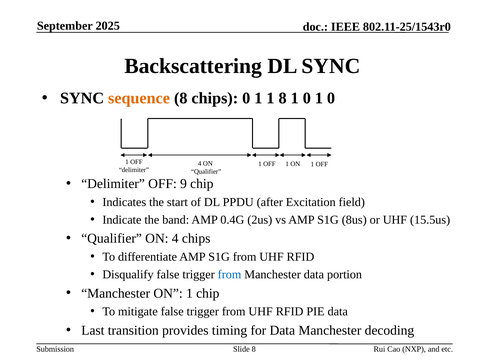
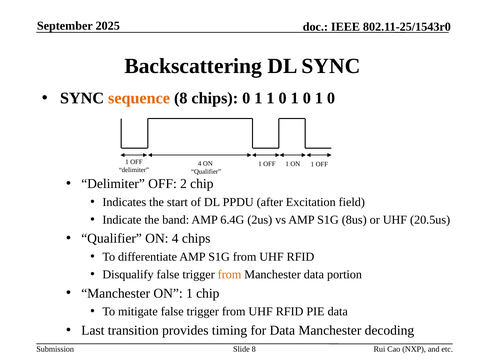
1 1 8: 8 -> 0 (283, 98)
9: 9 -> 2 (183, 184)
0.4G: 0.4G -> 6.4G (232, 220)
15.5us: 15.5us -> 20.5us (430, 220)
from colour: blue -> orange (229, 274)
